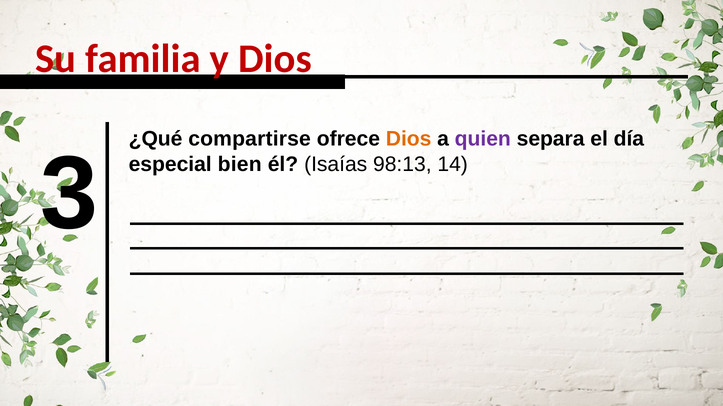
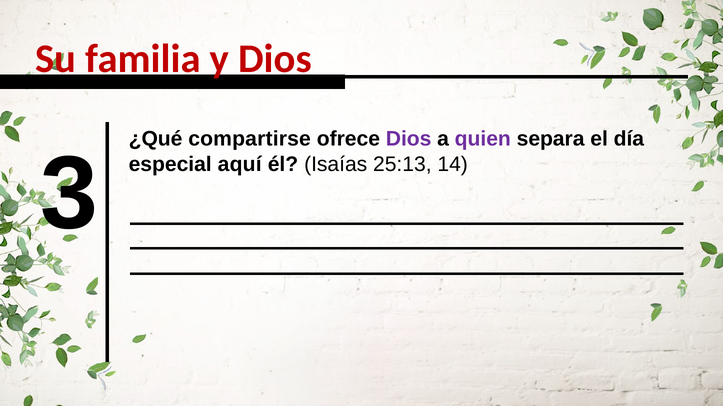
Dios colour: orange -> purple (409, 139)
bien: bien -> aquí (240, 164)
98:13: 98:13 -> 25:13 (402, 164)
